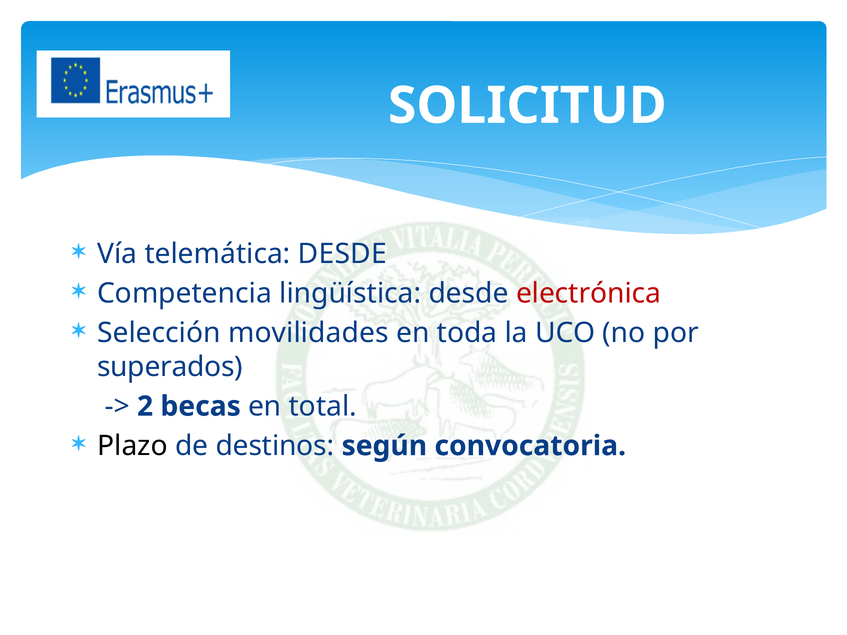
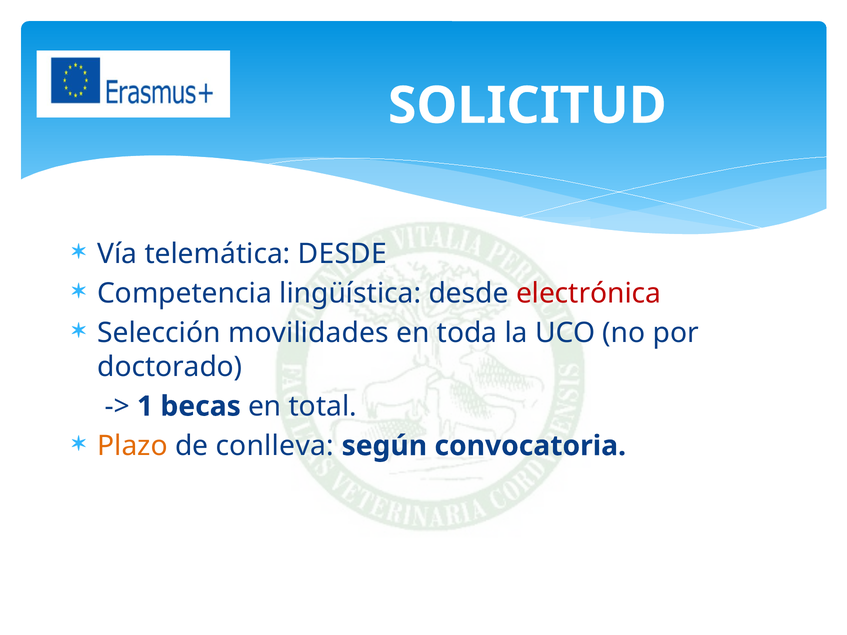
superados: superados -> doctorado (170, 367)
2: 2 -> 1 (145, 407)
Plazo colour: black -> orange (132, 446)
destinos: destinos -> conlleva (275, 446)
